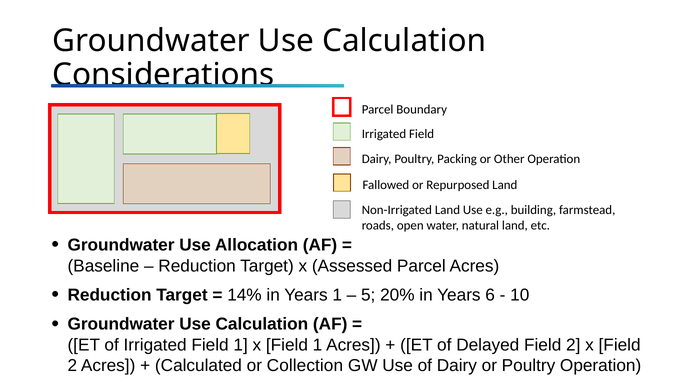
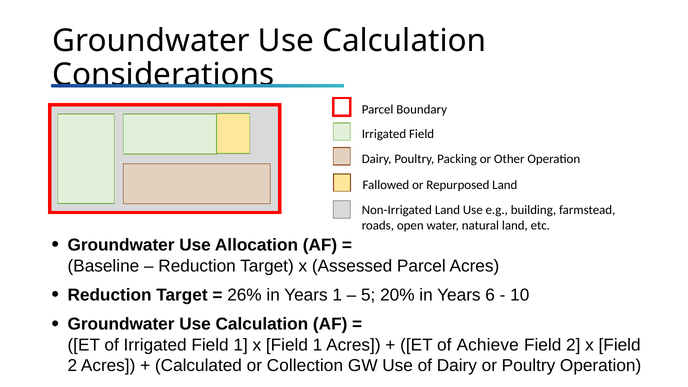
14%: 14% -> 26% (244, 295)
Delayed: Delayed -> Achieve (488, 345)
